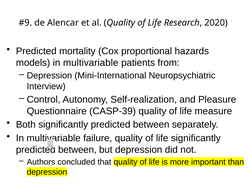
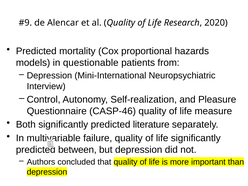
models in multivariable: multivariable -> questionable (91, 63)
CASP-39: CASP-39 -> CASP-46 (113, 111)
Both significantly predicted between: between -> literature (151, 125)
